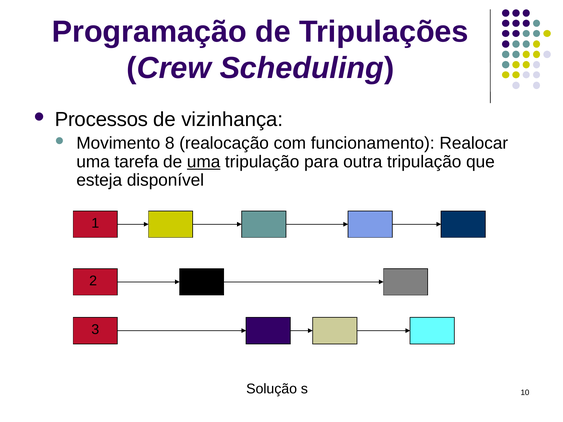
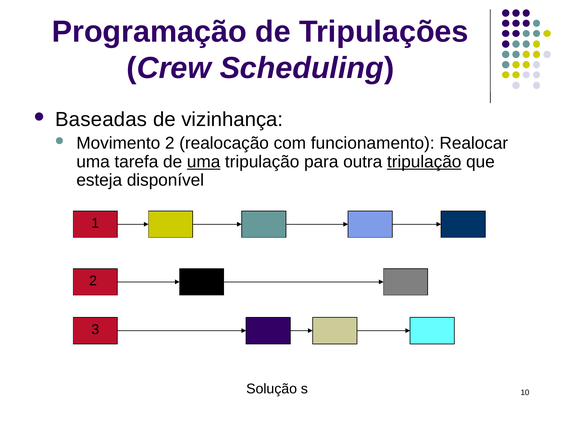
Processos: Processos -> Baseadas (101, 120)
Movimento 8: 8 -> 2 (170, 143)
tripulação underline: none -> present (424, 162)
